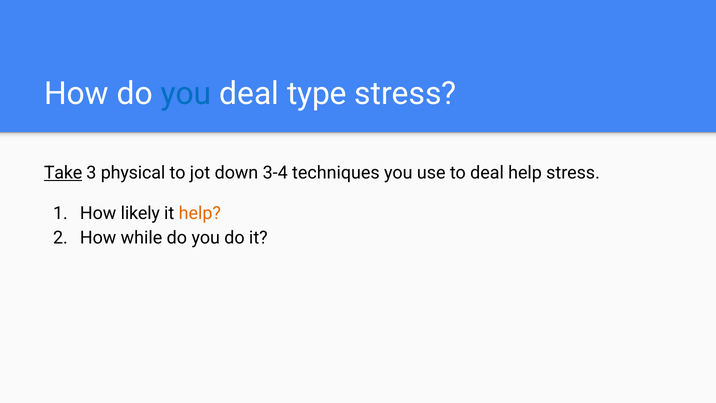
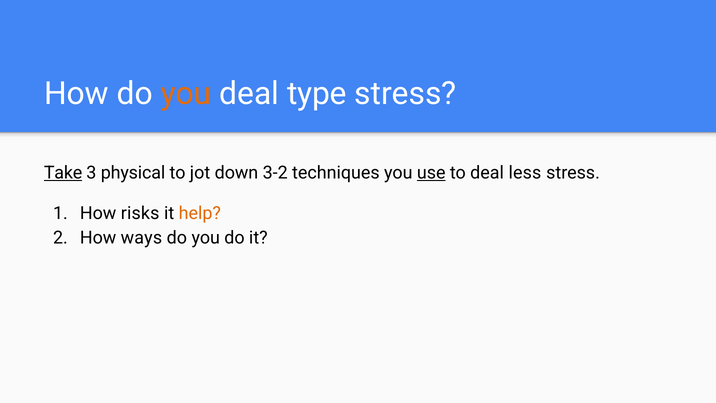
you colour: blue -> orange (186, 94)
3-4: 3-4 -> 3-2 (275, 173)
use underline: none -> present (431, 173)
deal help: help -> less (525, 173)
likely: likely -> risks (140, 213)
while: while -> ways (141, 238)
